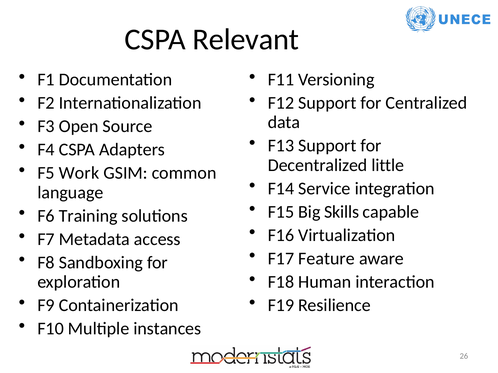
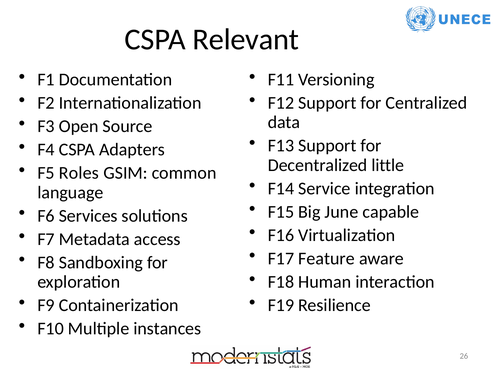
Work: Work -> Roles (79, 173)
Skills: Skills -> June (342, 212)
Training: Training -> Services (88, 216)
